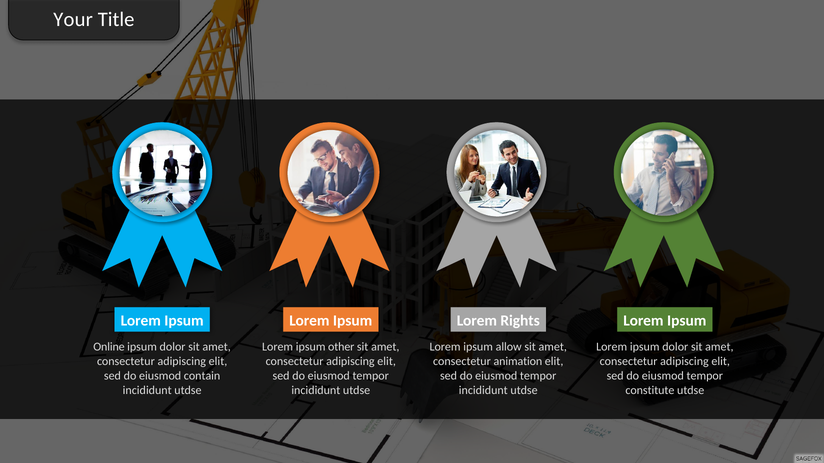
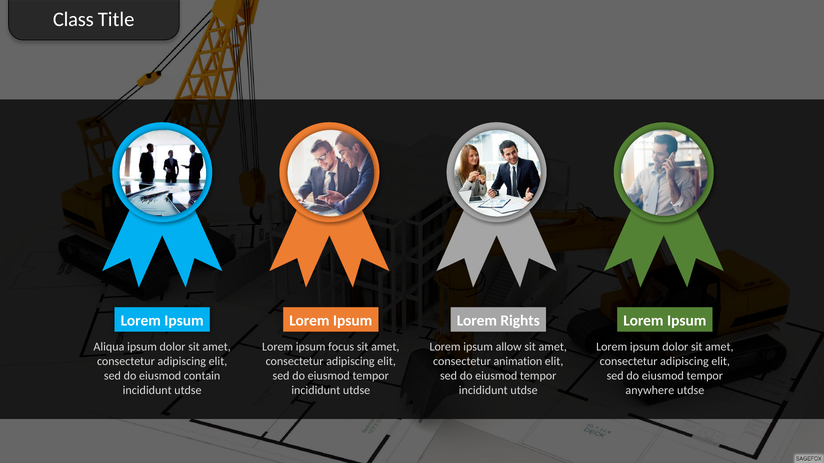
Your: Your -> Class (73, 19)
Online: Online -> Aliqua (109, 347)
other: other -> focus (341, 347)
constitute: constitute -> anywhere (650, 391)
